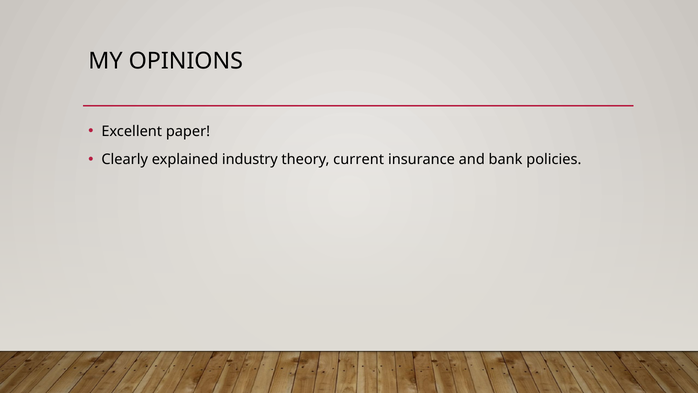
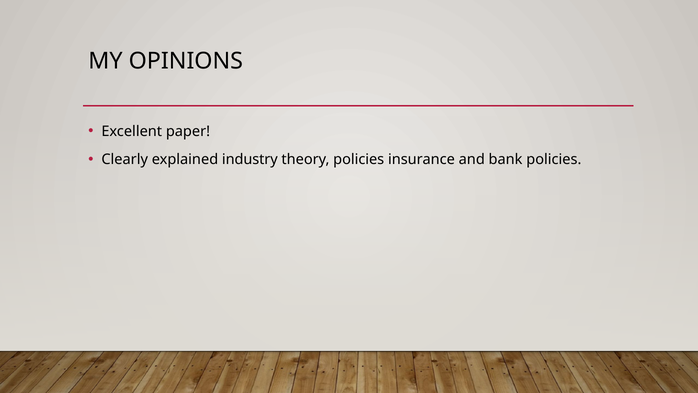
theory current: current -> policies (359, 159)
